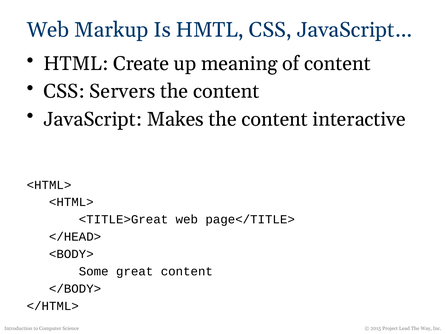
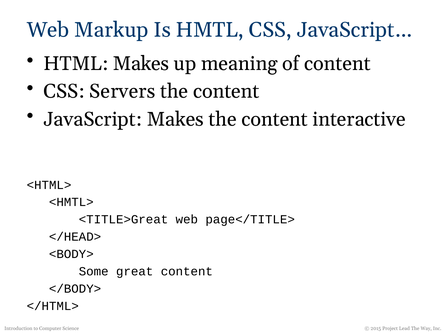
HTML Create: Create -> Makes (141, 64)
<HTML>: <HTML> -> <HMTL> (71, 203)
